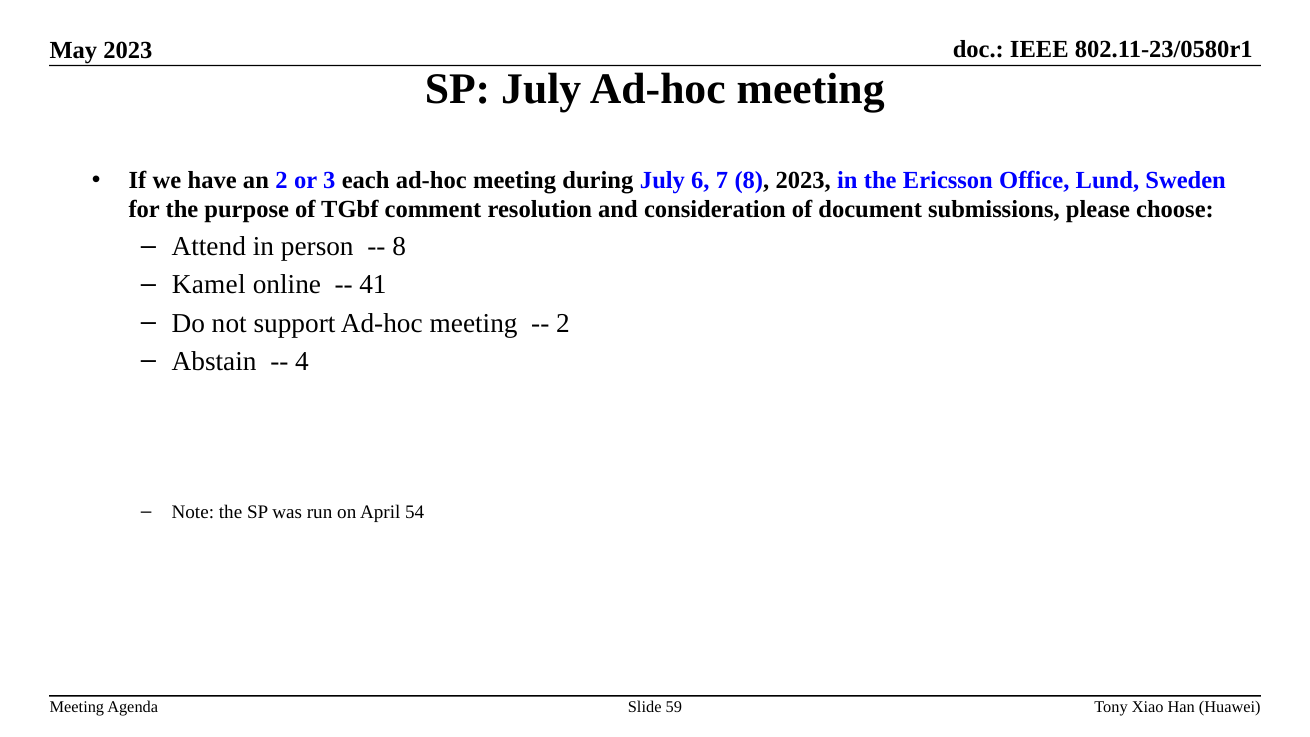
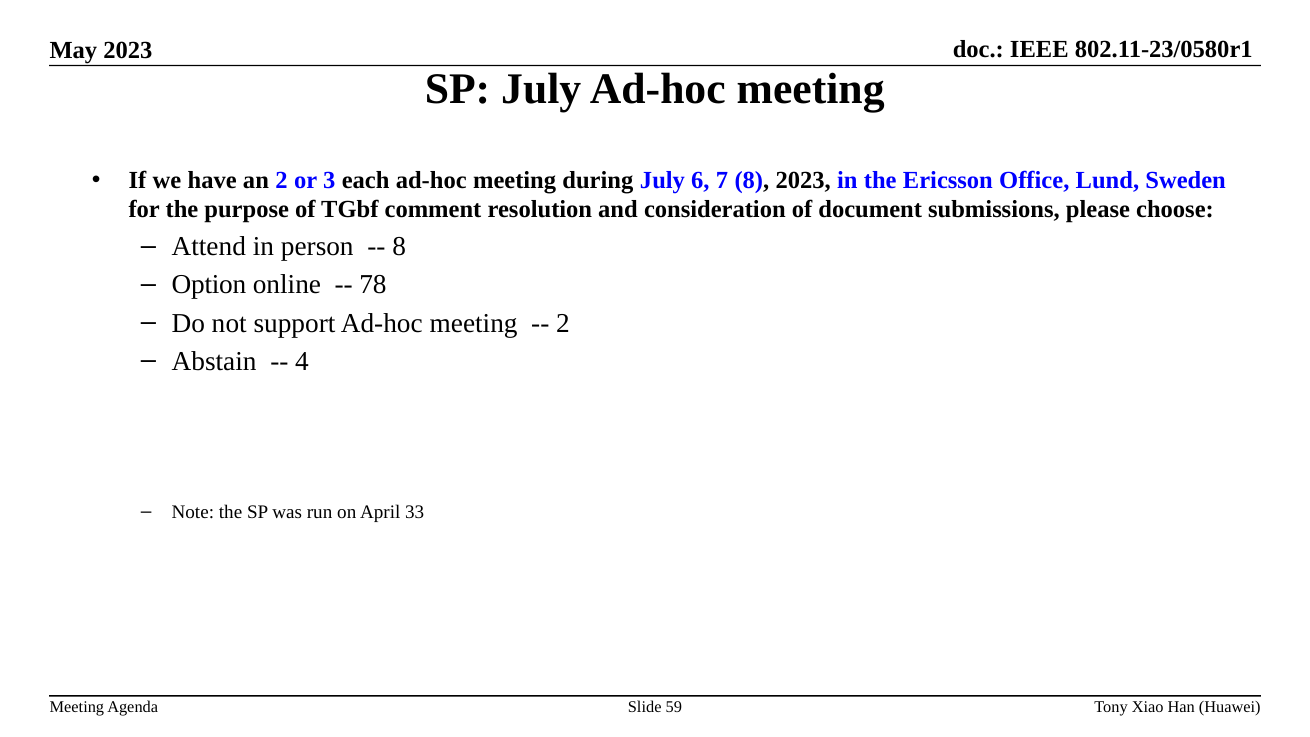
Kamel: Kamel -> Option (209, 285)
41: 41 -> 78 (373, 285)
54: 54 -> 33 (415, 512)
